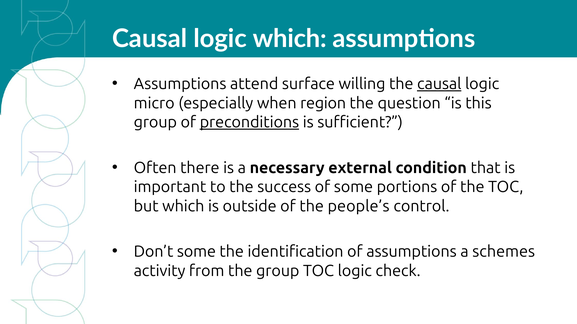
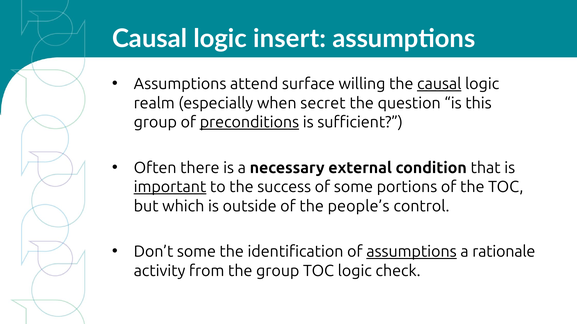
logic which: which -> insert (290, 39)
micro: micro -> realm (154, 103)
region: region -> secret (323, 103)
important underline: none -> present (170, 187)
assumptions underline: none -> present (411, 252)
schemes: schemes -> rationale (504, 252)
